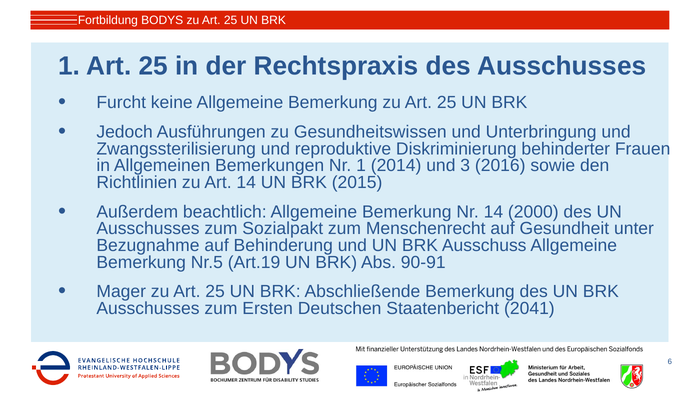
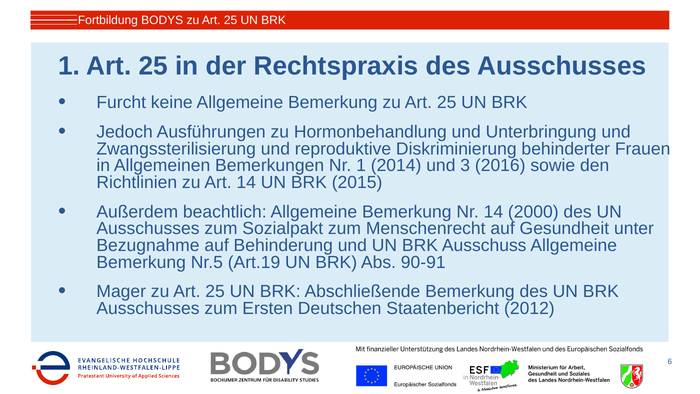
Gesundheitswissen: Gesundheitswissen -> Hormonbehandlung (370, 132)
2041: 2041 -> 2012 (529, 308)
